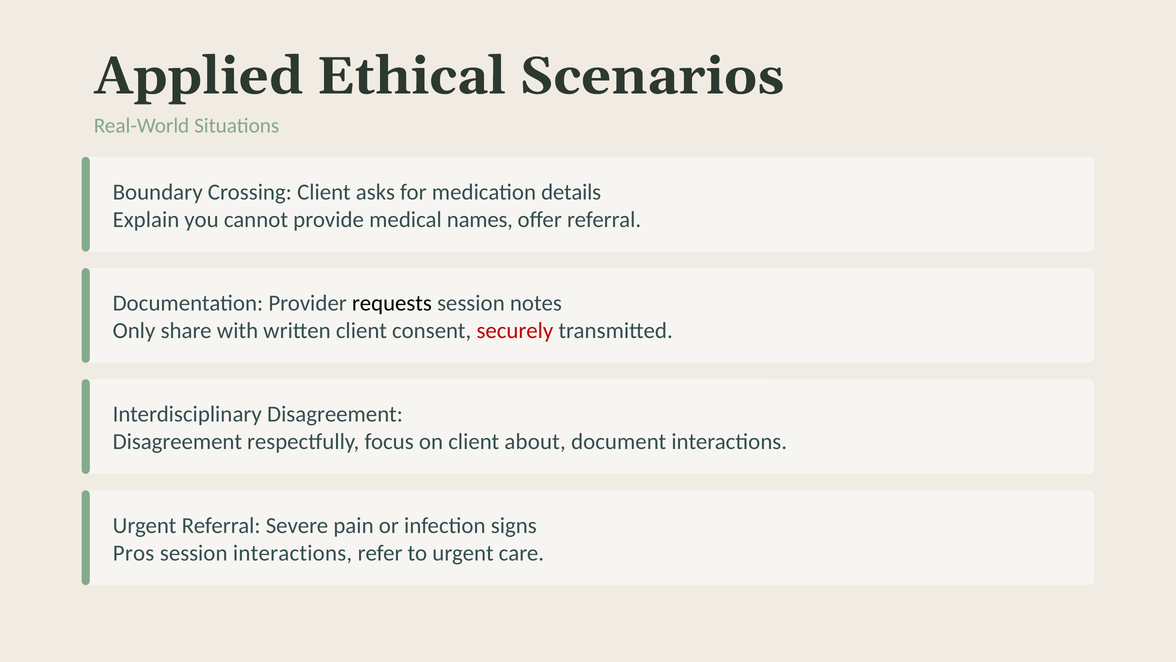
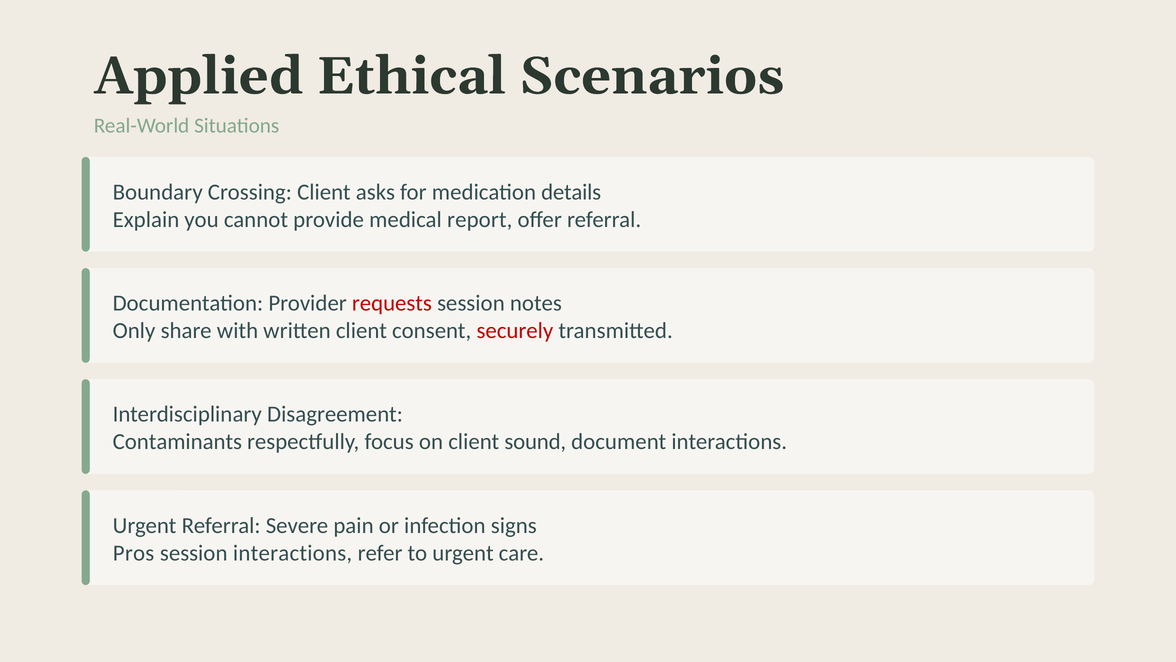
names: names -> report (480, 219)
requests colour: black -> red (392, 303)
Disagreement: Disagreement -> Contaminants (177, 442)
about: about -> sound (535, 442)
